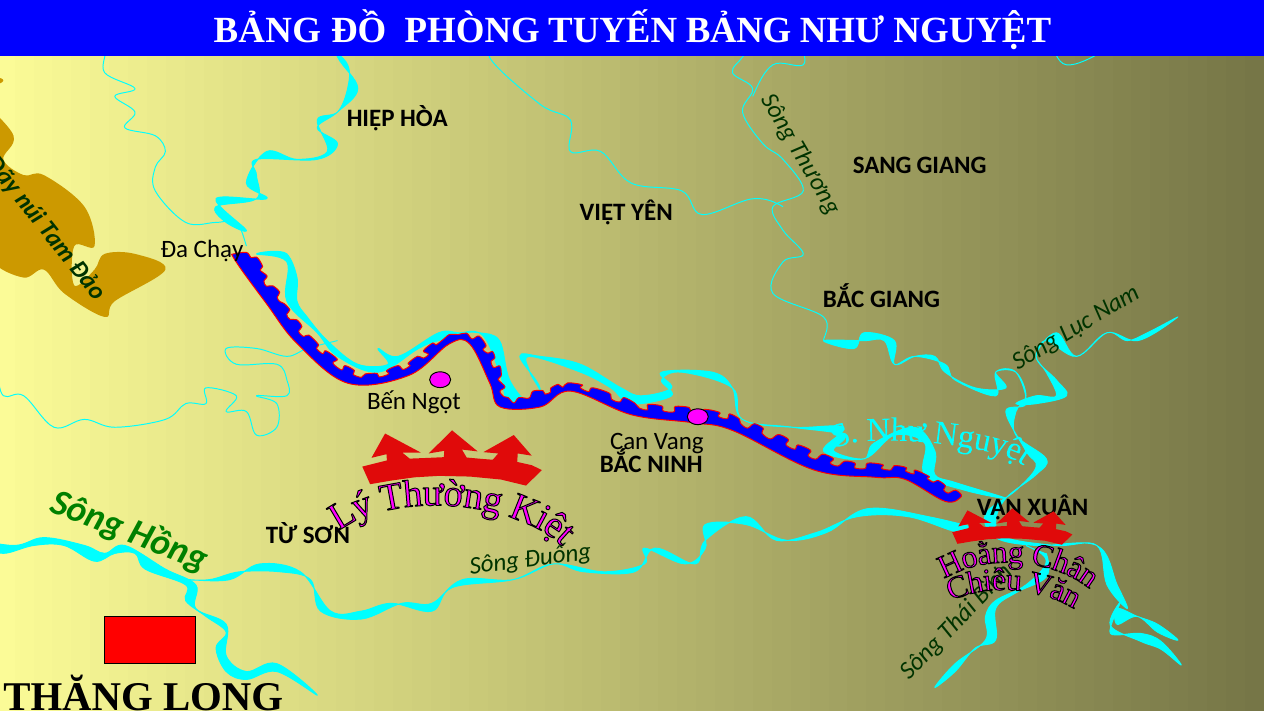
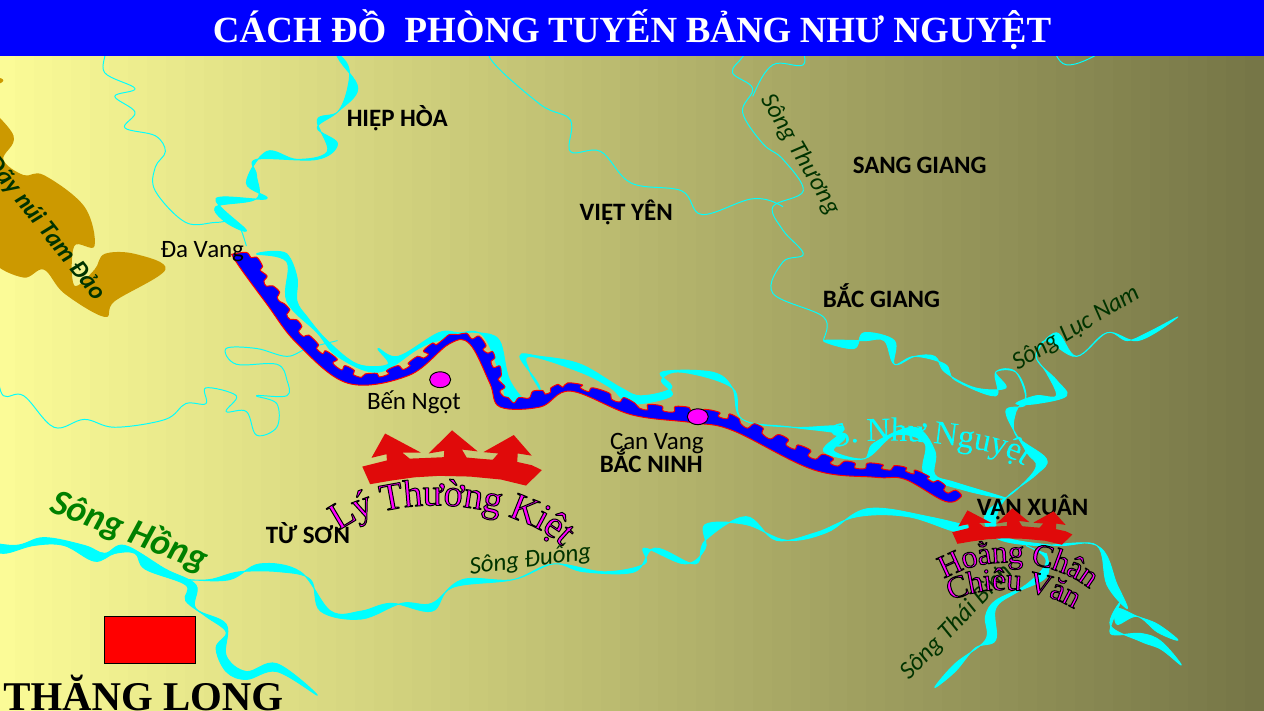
BẢNG: BẢNG -> CÁCH (267, 30)
Đa Chạy: Chạy -> Vang (219, 249)
